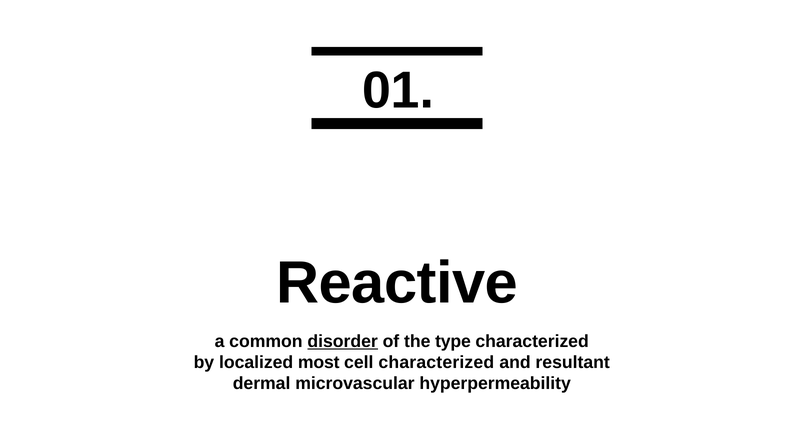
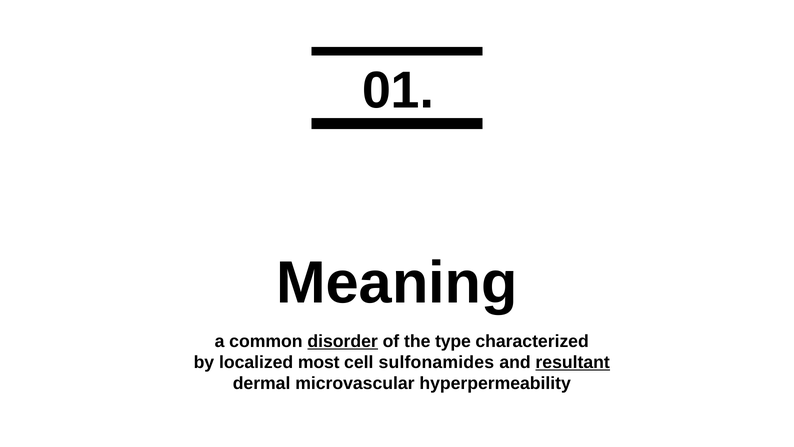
Reactive: Reactive -> Meaning (397, 283)
cell characterized: characterized -> sulfonamides (436, 362)
resultant underline: none -> present (573, 362)
